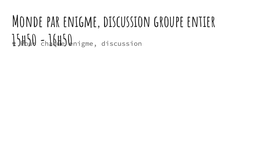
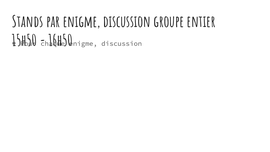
Monde: Monde -> Stands (28, 22)
